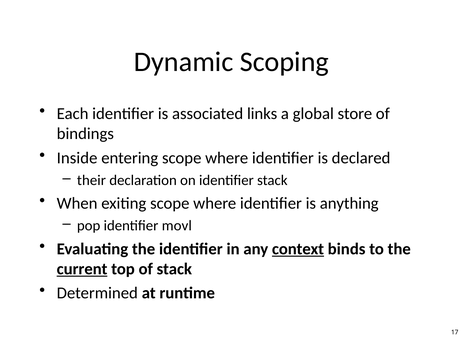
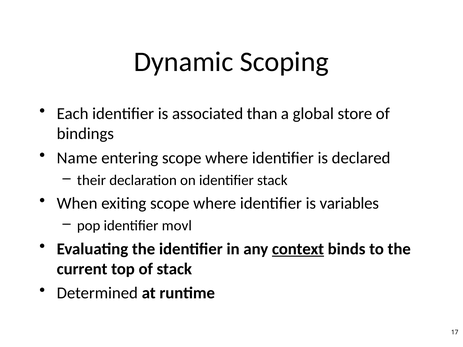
links: links -> than (262, 114)
Inside: Inside -> Name (77, 158)
anything: anything -> variables (349, 204)
current underline: present -> none (82, 269)
